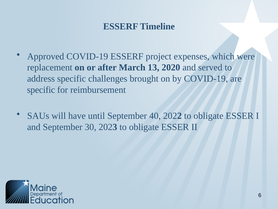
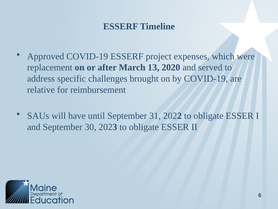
specific: specific -> relative (41, 90)
40: 40 -> 31 (155, 116)
